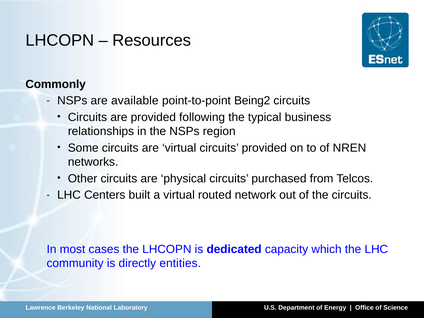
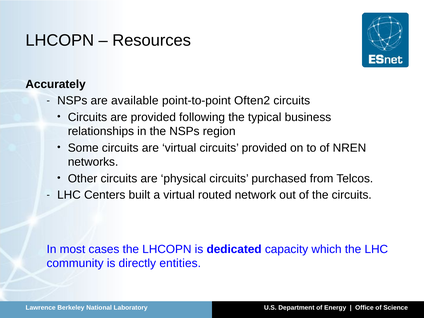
Commonly: Commonly -> Accurately (56, 84)
Being2: Being2 -> Often2 (252, 101)
